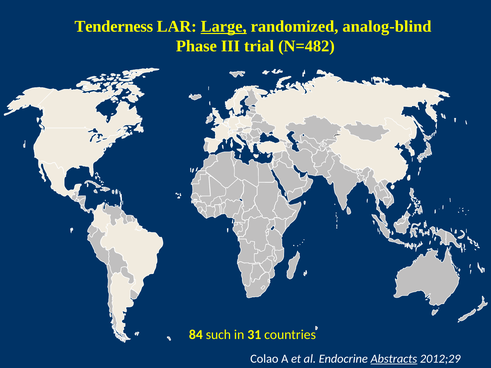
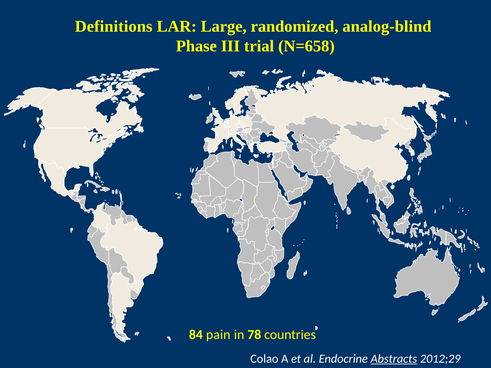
Tenderness: Tenderness -> Definitions (114, 27)
Large underline: present -> none (224, 27)
N=482: N=482 -> N=658 (306, 46)
such: such -> pain (218, 335)
31: 31 -> 78 (254, 335)
